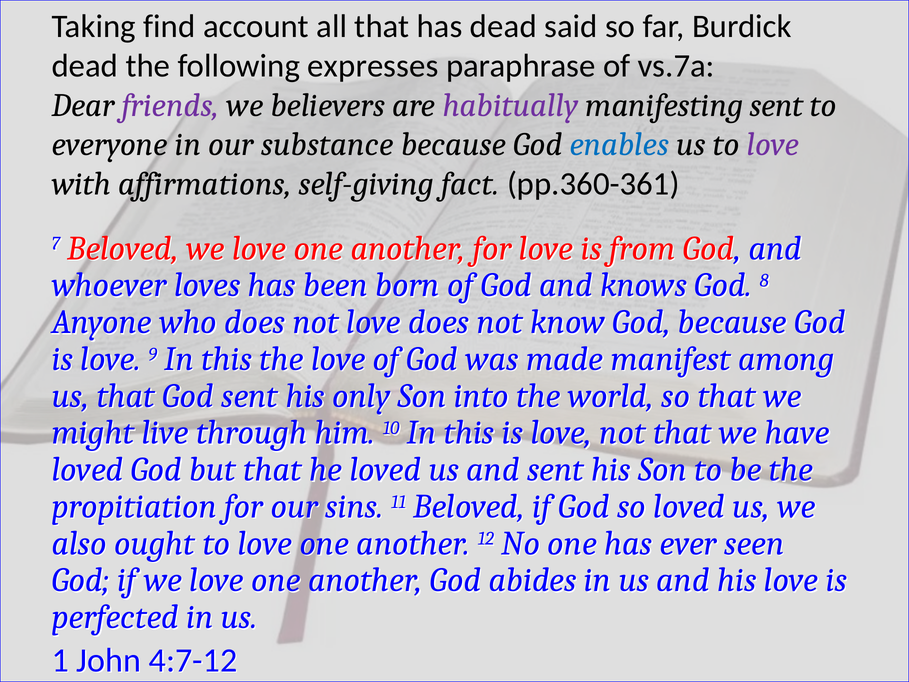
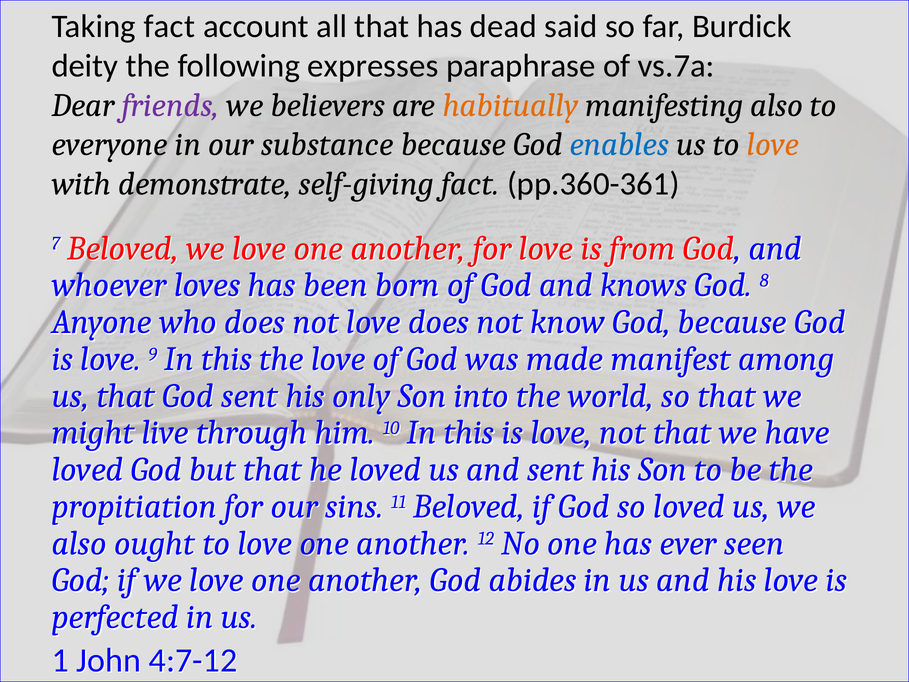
Taking find: find -> fact (169, 26)
dead: dead -> deity (85, 66)
habitually colour: purple -> orange (510, 105)
manifesting sent: sent -> also (777, 105)
love colour: purple -> orange (773, 145)
affirmations: affirmations -> demonstrate (205, 184)
